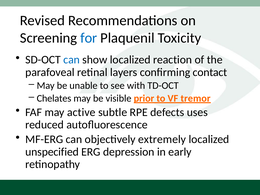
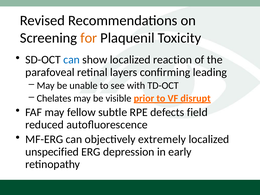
for colour: blue -> orange (89, 38)
contact: contact -> leading (210, 72)
tremor: tremor -> disrupt (196, 98)
active: active -> fellow (81, 112)
uses: uses -> field (197, 112)
